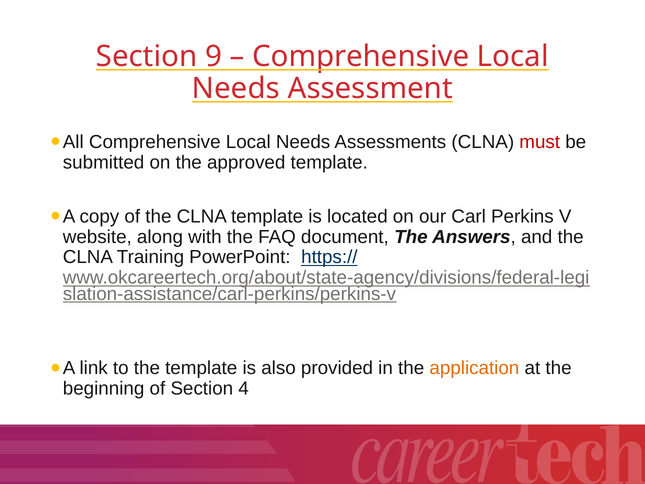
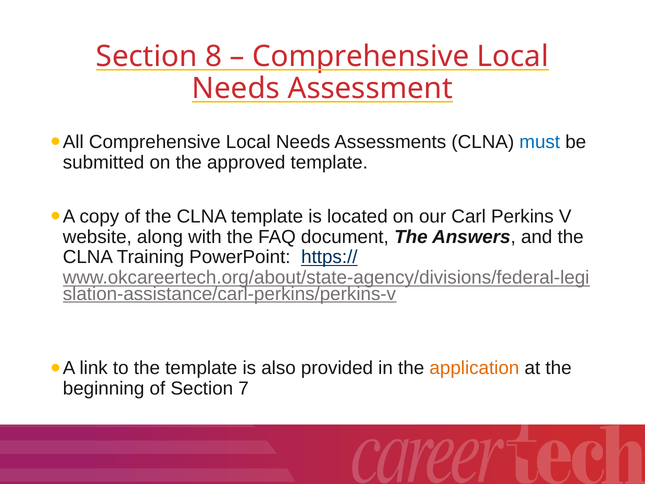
9: 9 -> 8 (214, 56)
must colour: red -> blue (540, 142)
4: 4 -> 7 (244, 388)
